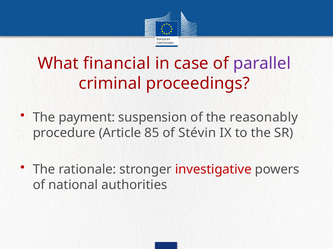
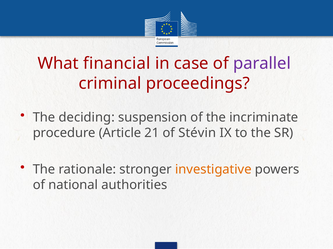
payment: payment -> deciding (87, 118)
reasonably: reasonably -> incriminate (264, 118)
85: 85 -> 21 (152, 133)
investigative colour: red -> orange (213, 170)
